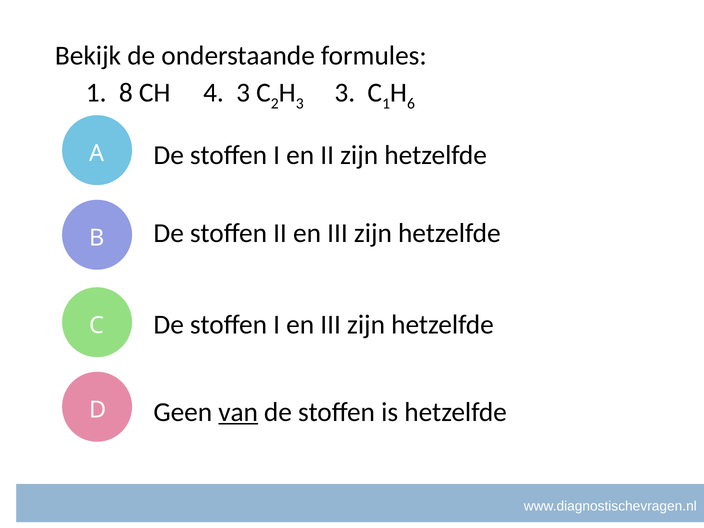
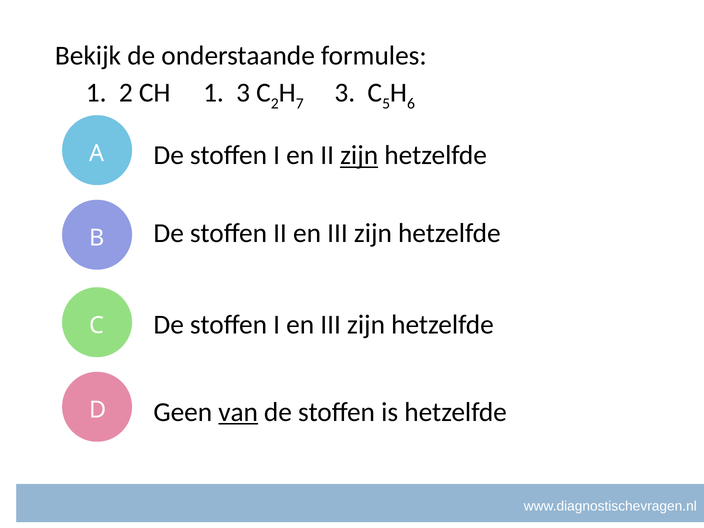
1 8: 8 -> 2 (126, 93)
CH 4: 4 -> 1 (214, 93)
3: 3 -> 7 (300, 103)
C 1: 1 -> 5 (386, 103)
zijn underline: none -> present (359, 155)
